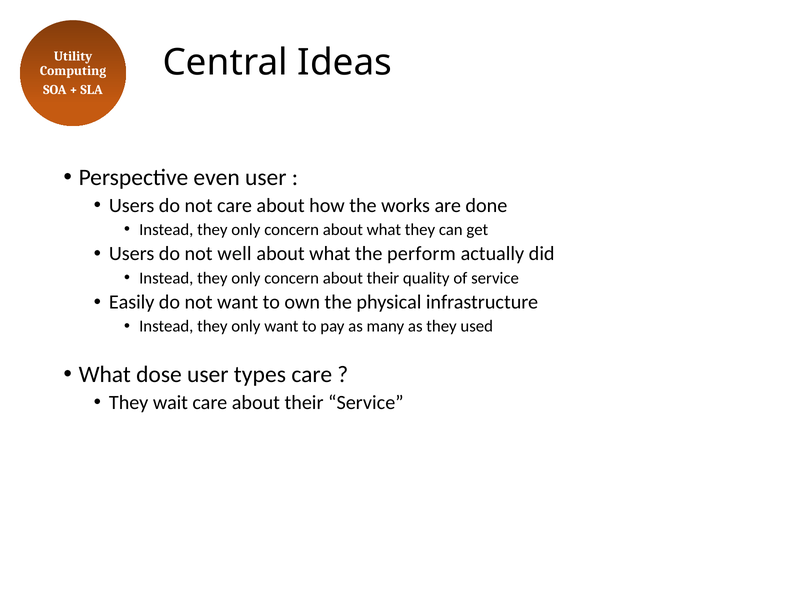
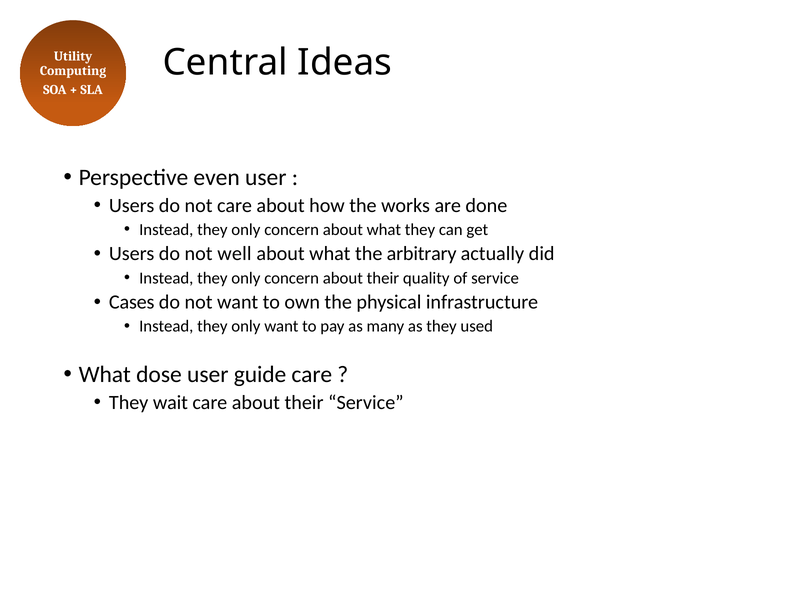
perform: perform -> arbitrary (422, 254)
Easily: Easily -> Cases (132, 302)
types: types -> guide (260, 375)
